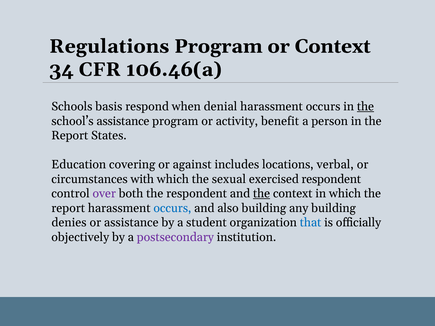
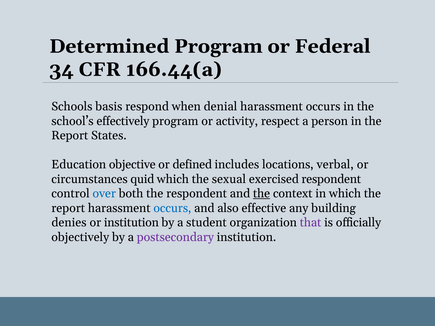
Regulations: Regulations -> Determined (109, 46)
or Context: Context -> Federal (333, 46)
106.46(a: 106.46(a -> 166.44(a (174, 70)
the underline: present -> none (365, 107)
school’s assistance: assistance -> effectively (123, 121)
benefit: benefit -> respect (280, 121)
covering: covering -> objective (132, 165)
against: against -> defined (192, 165)
with: with -> quid (142, 179)
over colour: purple -> blue (104, 194)
also building: building -> effective (264, 208)
or assistance: assistance -> institution (131, 223)
that colour: blue -> purple (311, 223)
